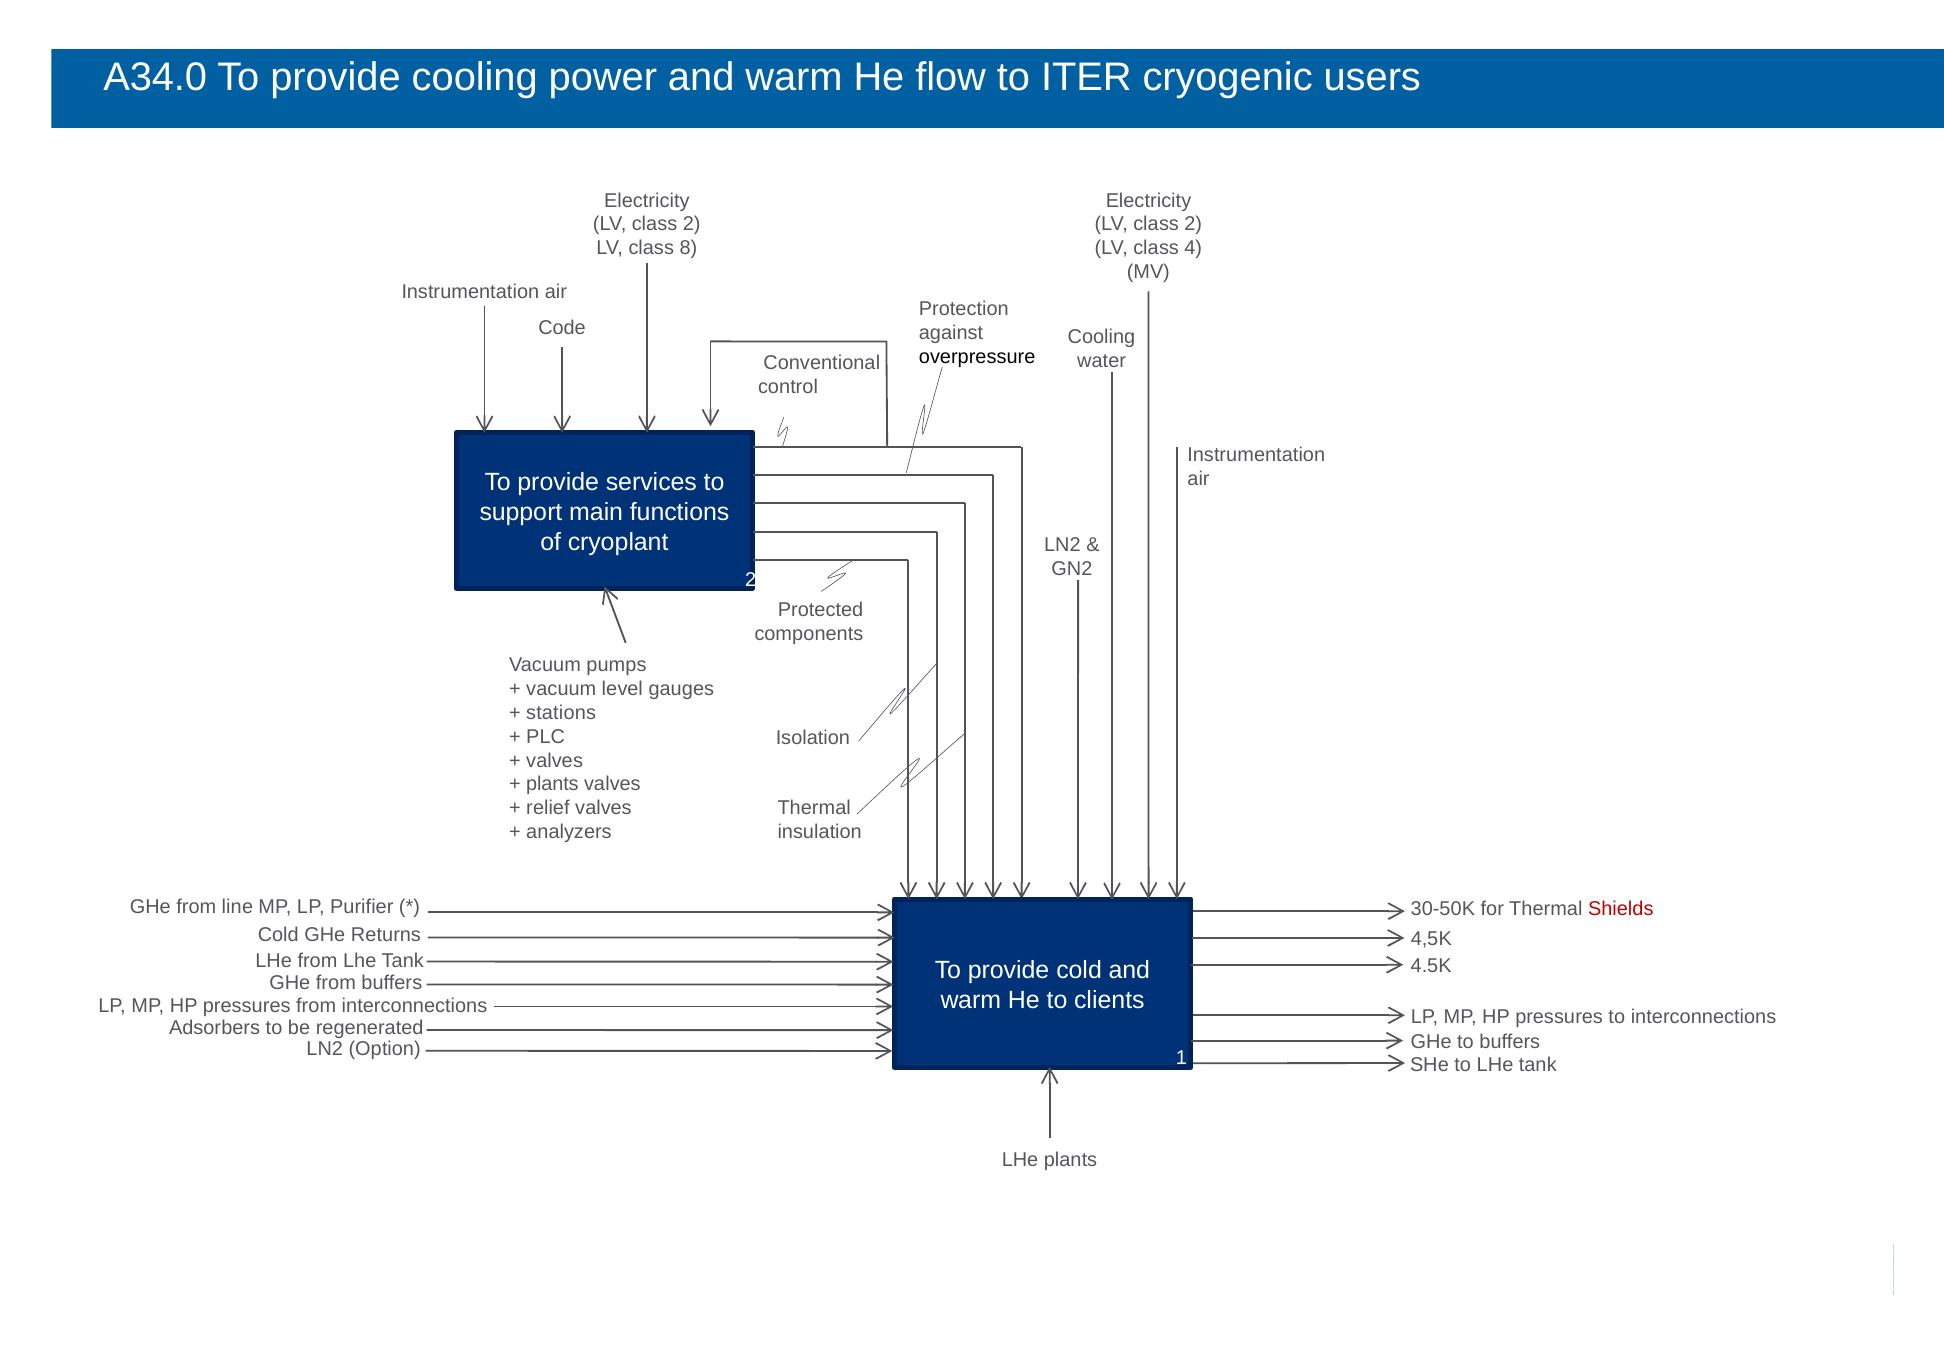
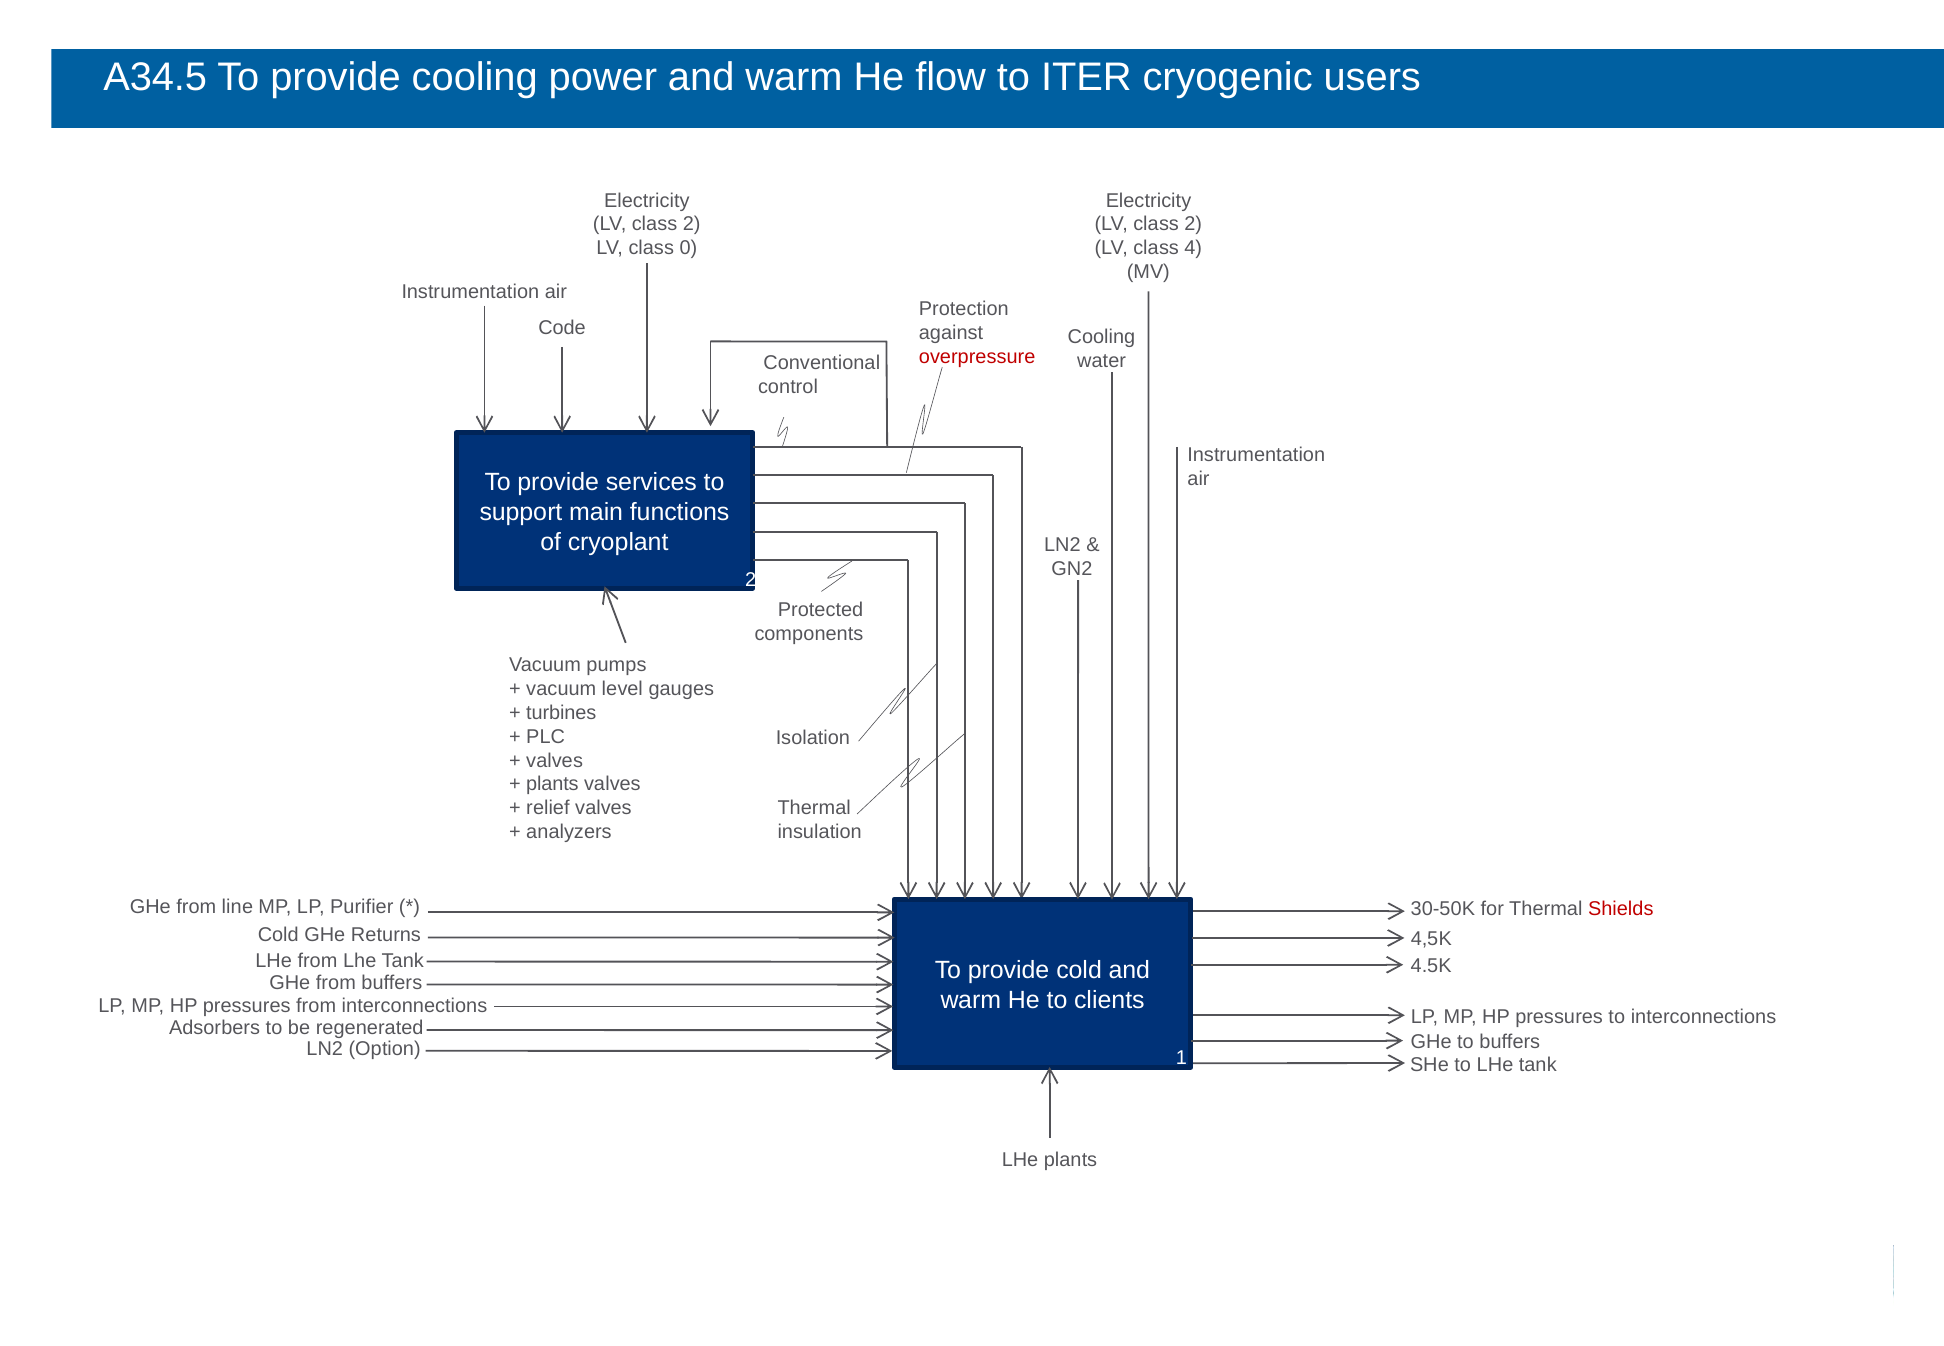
A34.0: A34.0 -> A34.5 (155, 77)
8: 8 -> 0 (688, 248)
overpressure colour: black -> red (977, 356)
stations: stations -> turbines (561, 713)
